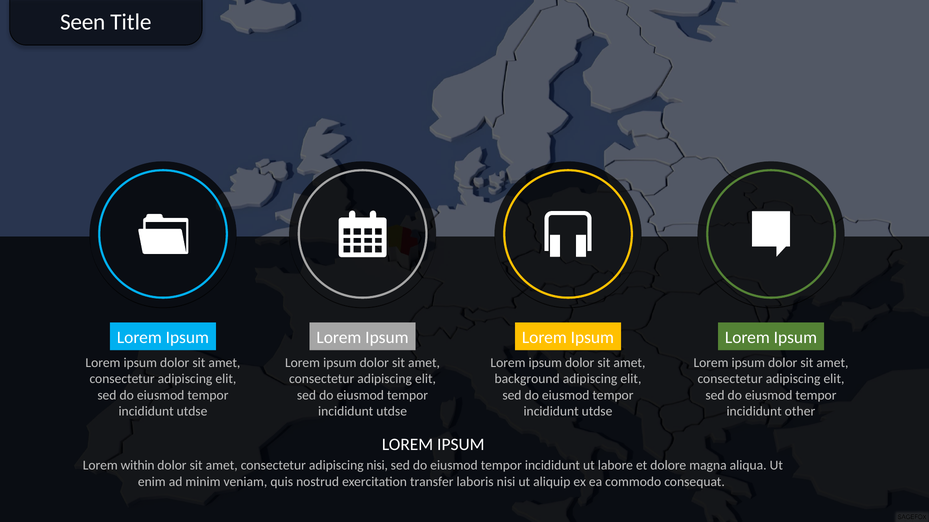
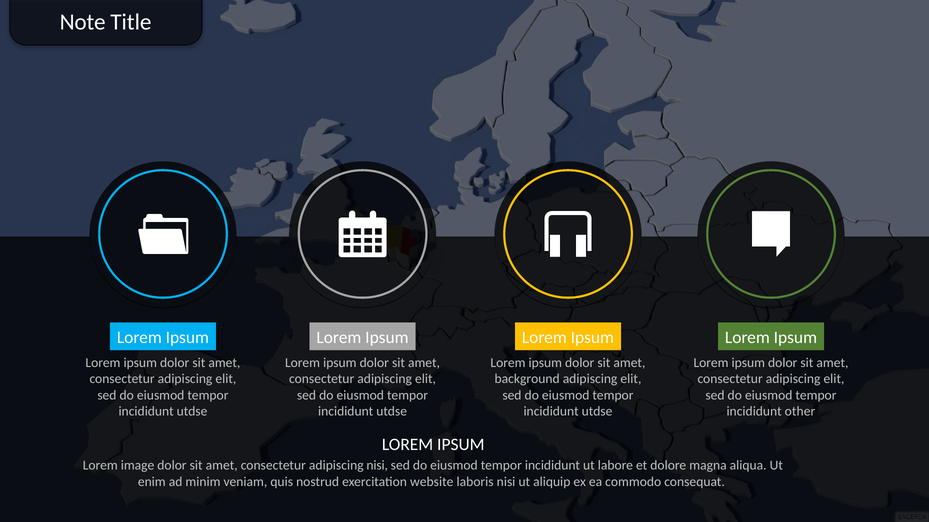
Seen: Seen -> Note (83, 22)
within: within -> image (138, 466)
transfer: transfer -> website (432, 482)
